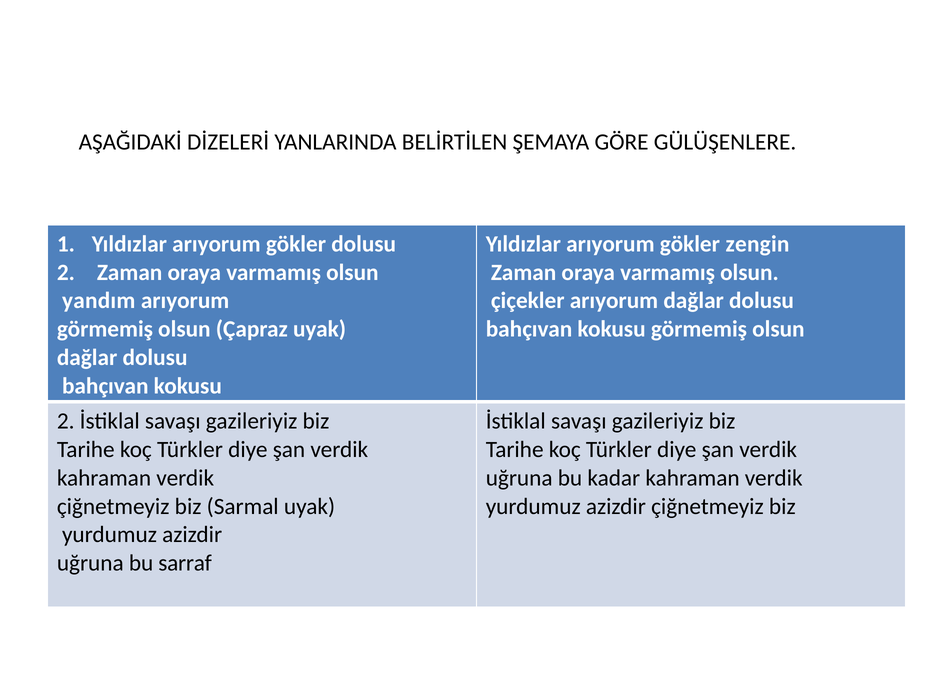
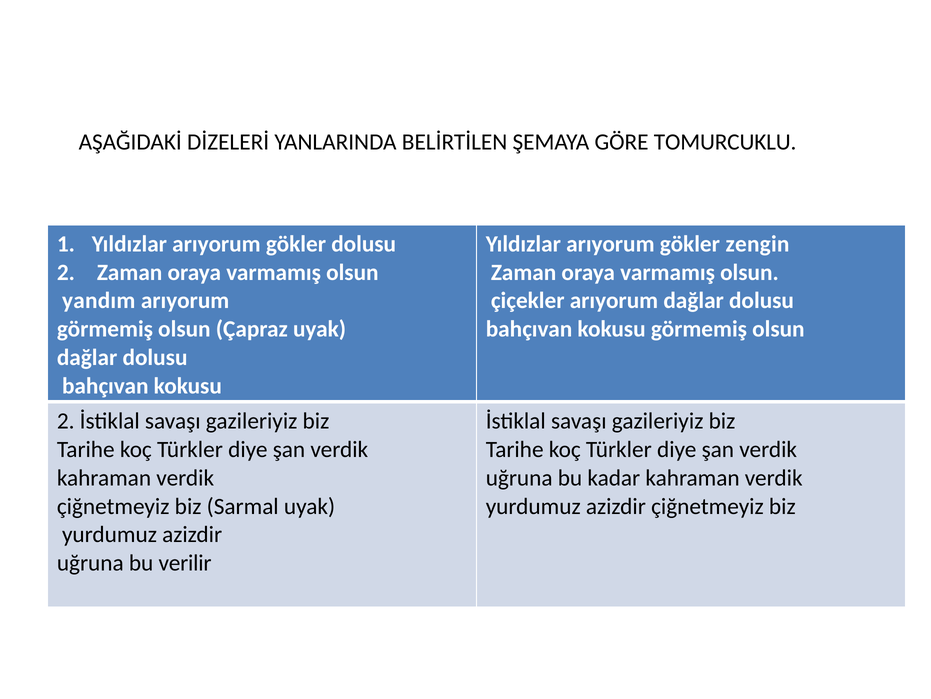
GÜLÜŞENLERE: GÜLÜŞENLERE -> TOMURCUKLU (725, 142)
sarraf: sarraf -> verilir (185, 563)
